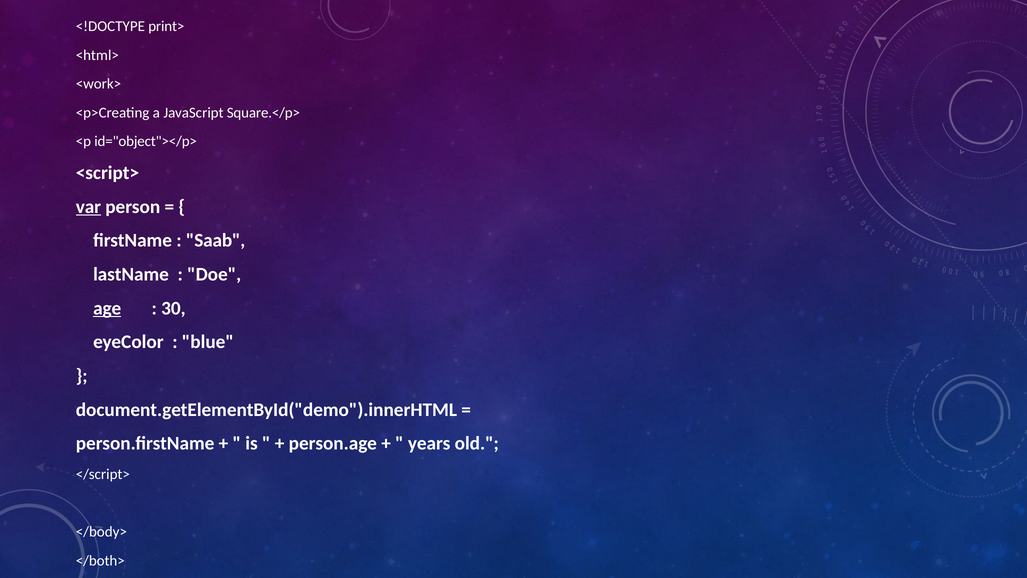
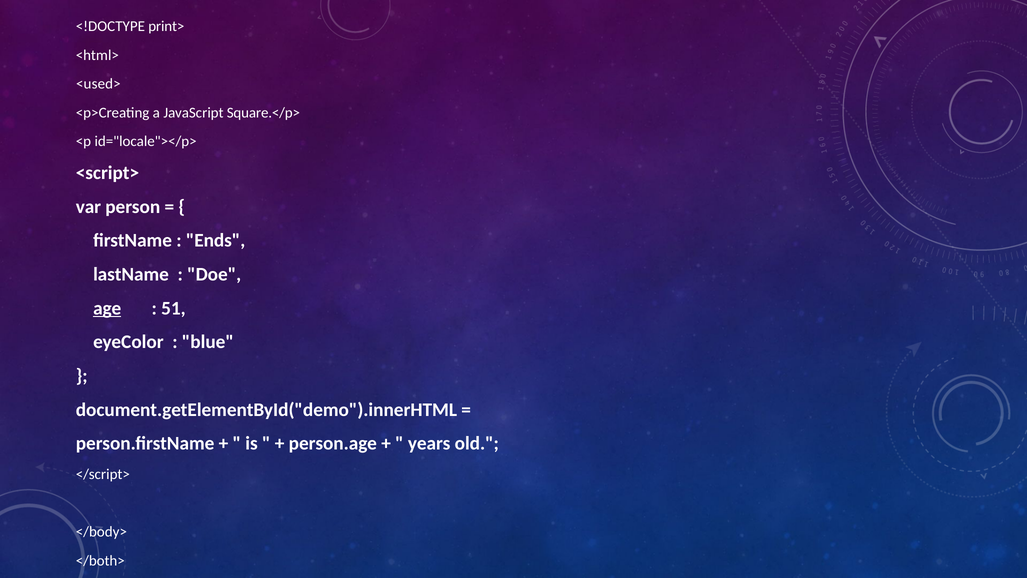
<work>: <work> -> <used> (98, 84)
id="object"></p>: id="object"></p> -> id="locale"></p> (146, 141)
var underline: present -> none (88, 207)
Saab: Saab -> Ends (216, 240)
30: 30 -> 51 (173, 308)
